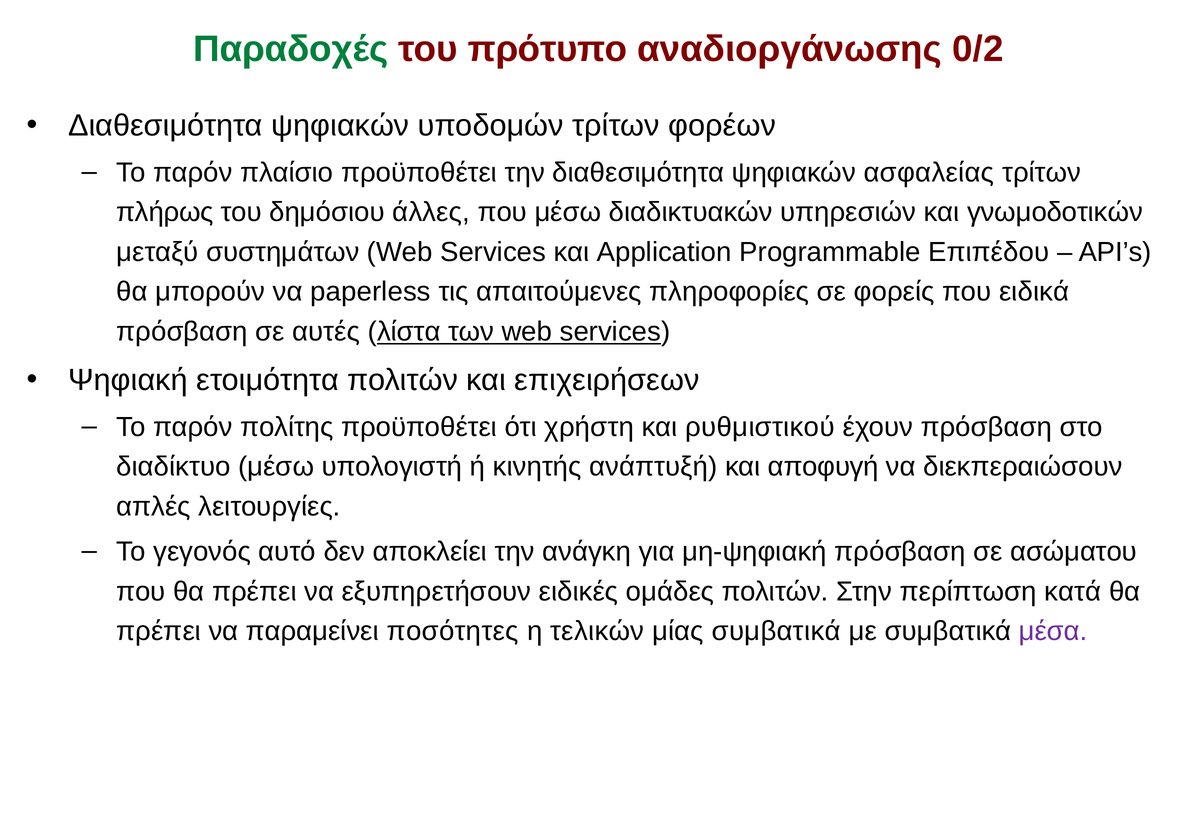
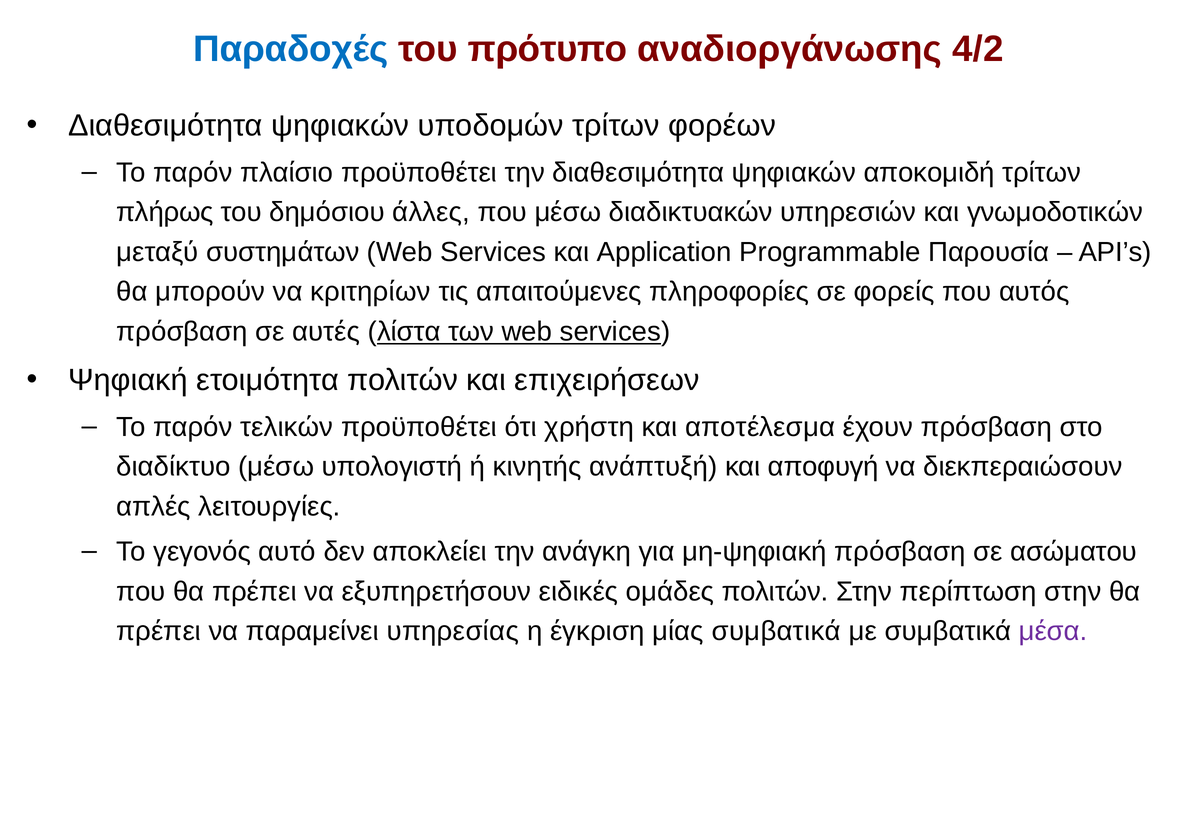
Παραδοχές colour: green -> blue (291, 49)
0/2: 0/2 -> 4/2 (978, 49)
ασφαλείας: ασφαλείας -> αποκομιδή (929, 173)
Επιπέδου: Επιπέδου -> Παρουσία (989, 252)
paperless: paperless -> κριτηρίων (370, 292)
ειδικά: ειδικά -> αυτός (1034, 292)
πολίτης: πολίτης -> τελικών (287, 427)
ρυθμιστικού: ρυθμιστικού -> αποτέλεσμα (760, 427)
περίπτωση κατά: κατά -> στην (1073, 592)
ποσότητες: ποσότητες -> υπηρεσίας (453, 632)
τελικών: τελικών -> έγκριση (597, 632)
